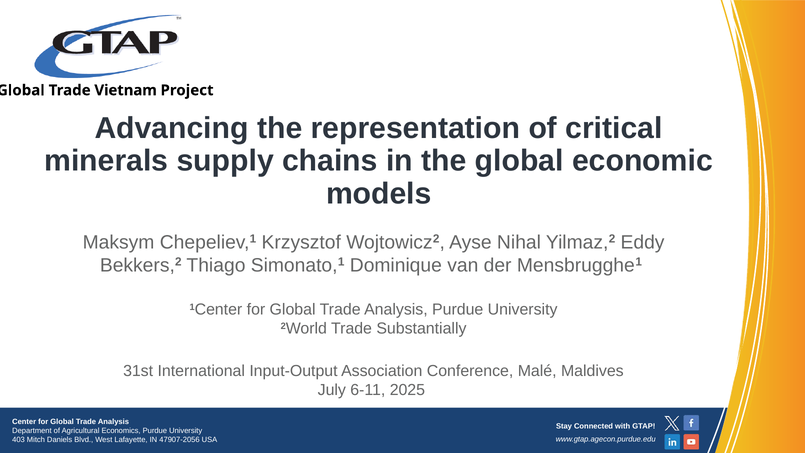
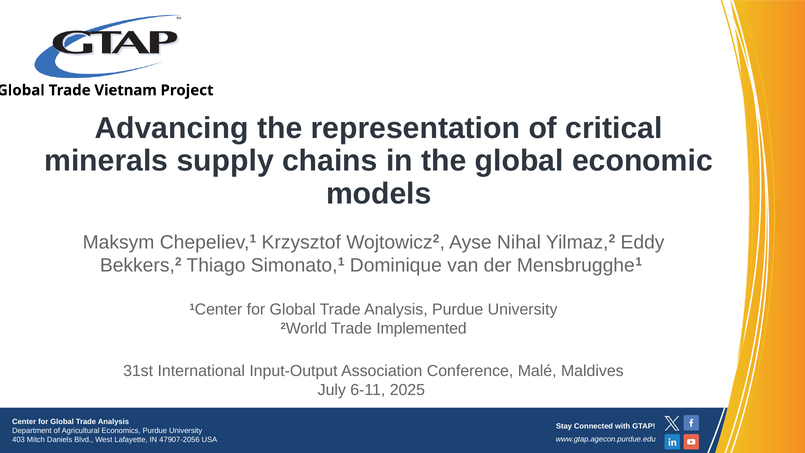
Substantially: Substantially -> Implemented (422, 329)
